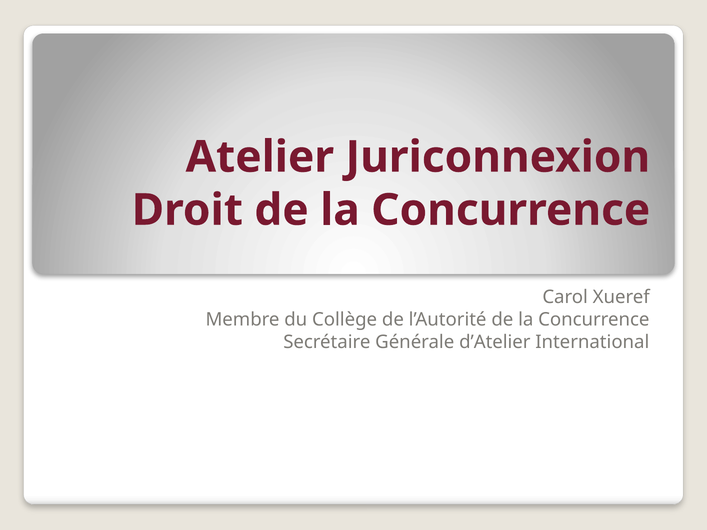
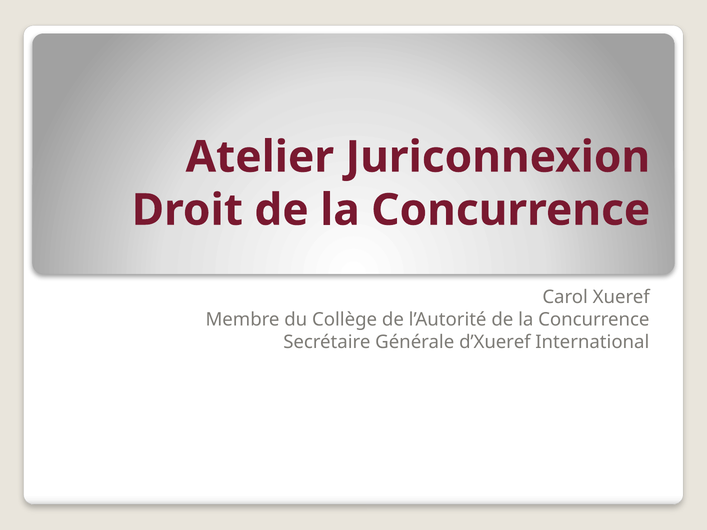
d’Atelier: d’Atelier -> d’Xueref (495, 342)
